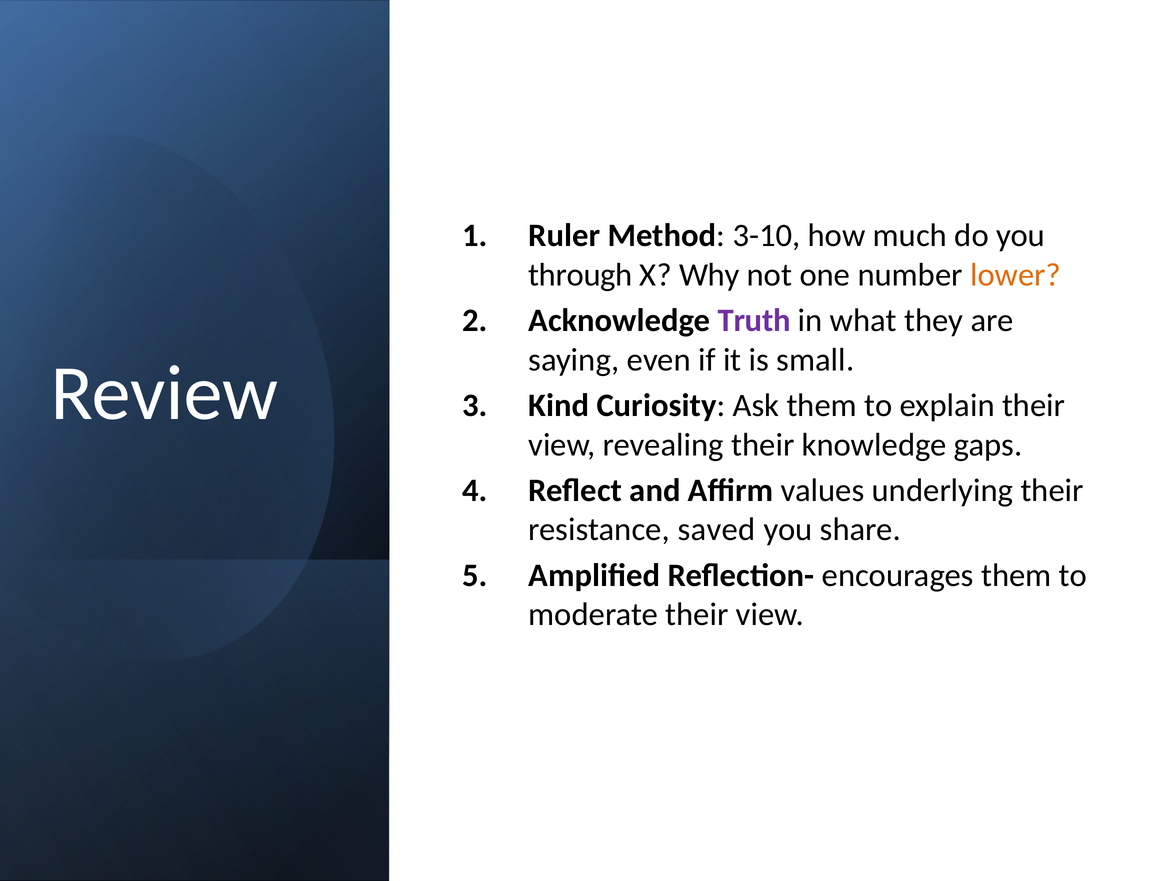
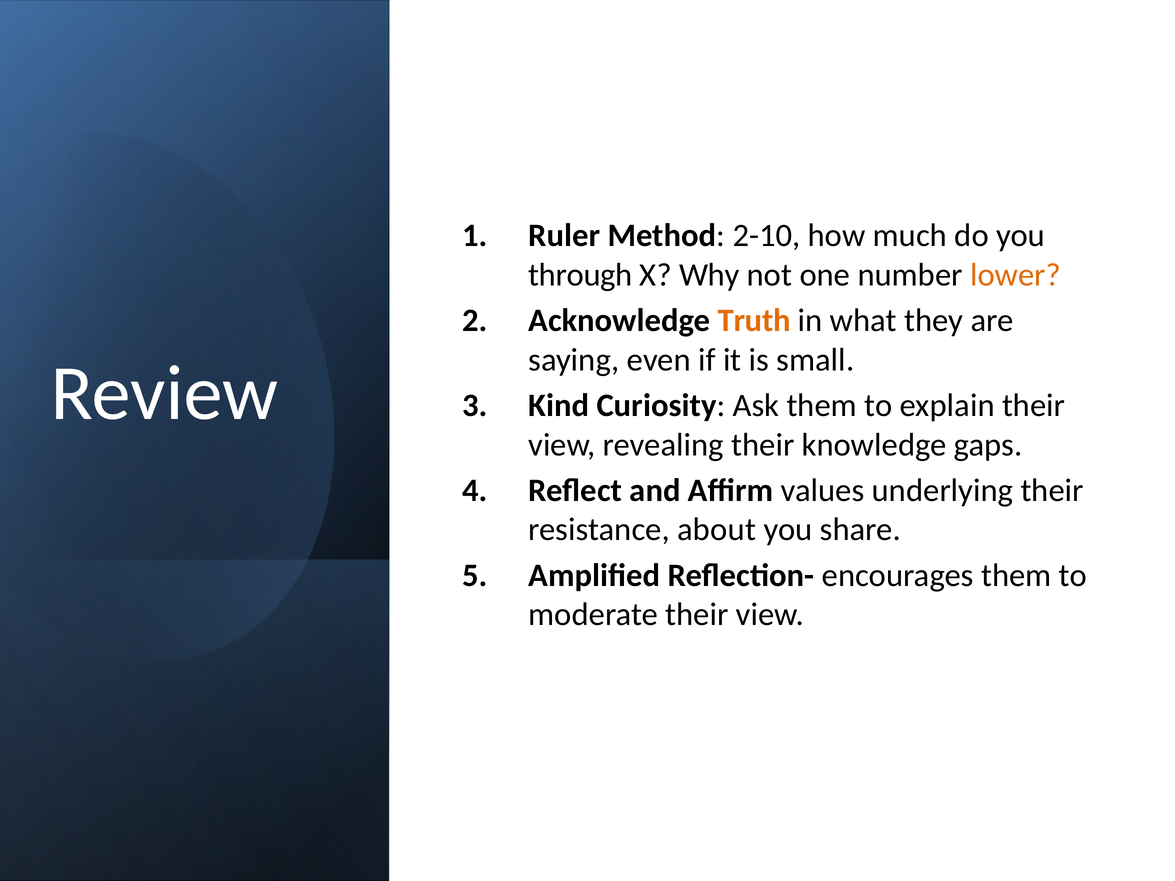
3-10: 3-10 -> 2-10 (766, 236)
Truth colour: purple -> orange (754, 321)
saved: saved -> about (717, 530)
